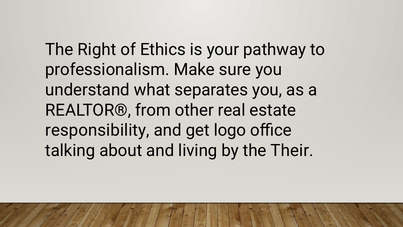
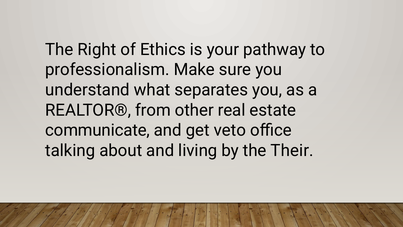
responsibility: responsibility -> communicate (98, 130)
logo: logo -> veto (230, 130)
